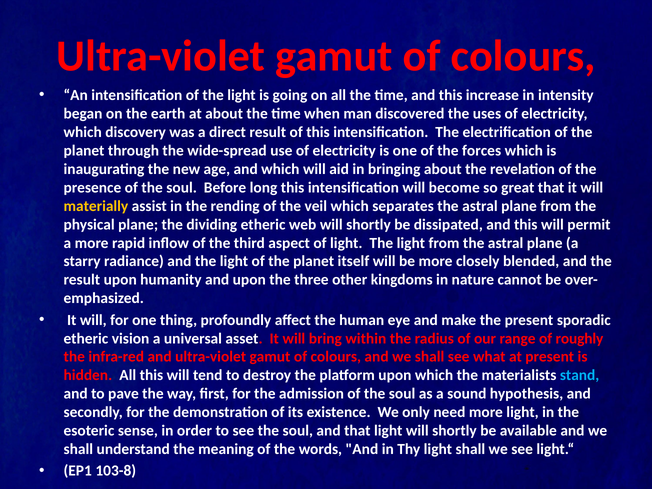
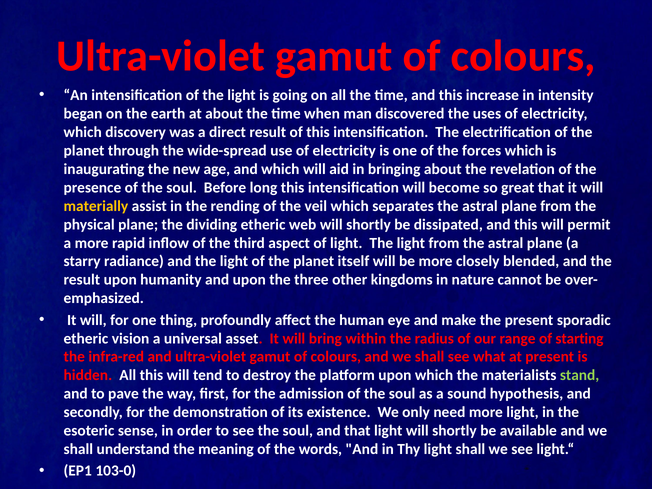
roughly: roughly -> starting (579, 338)
stand colour: light blue -> light green (580, 375)
103-8: 103-8 -> 103-0 (116, 471)
